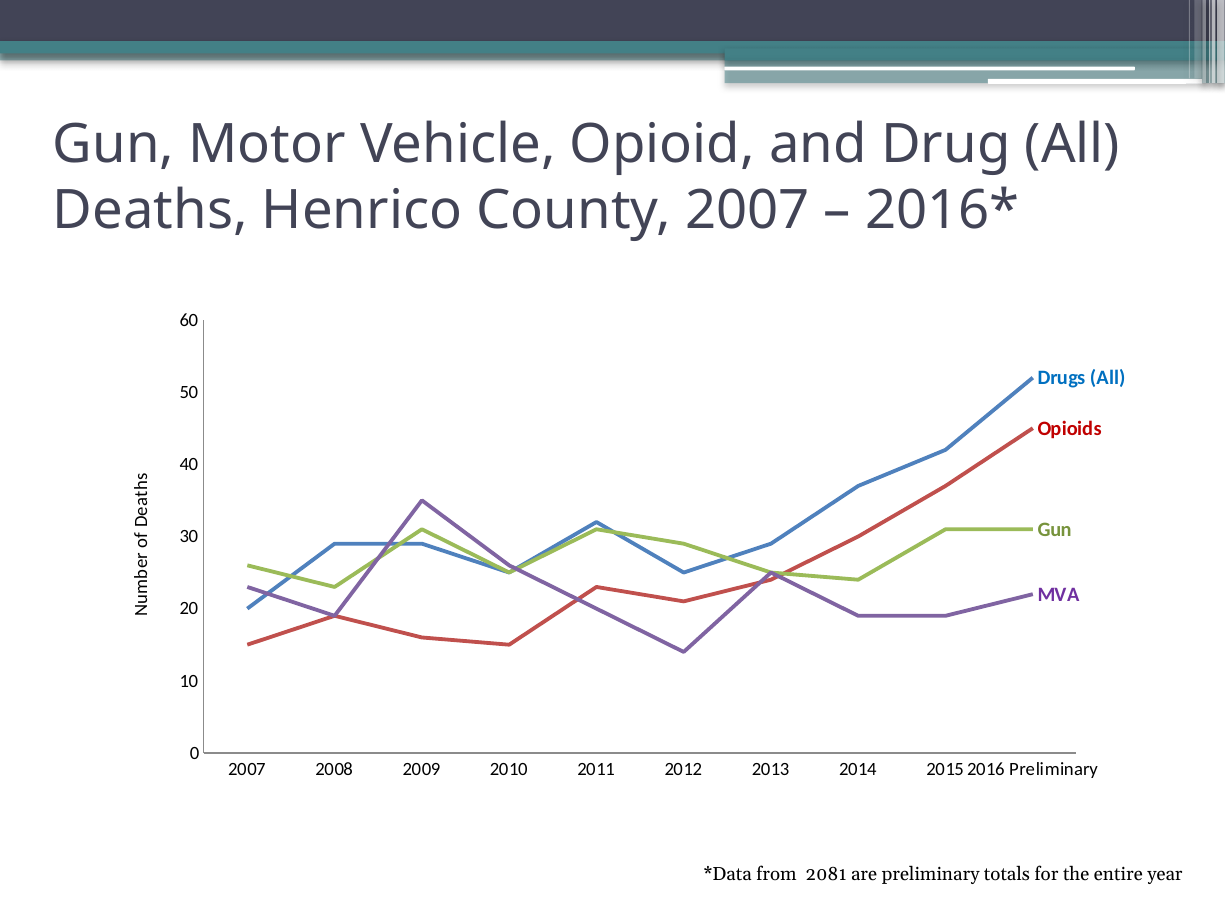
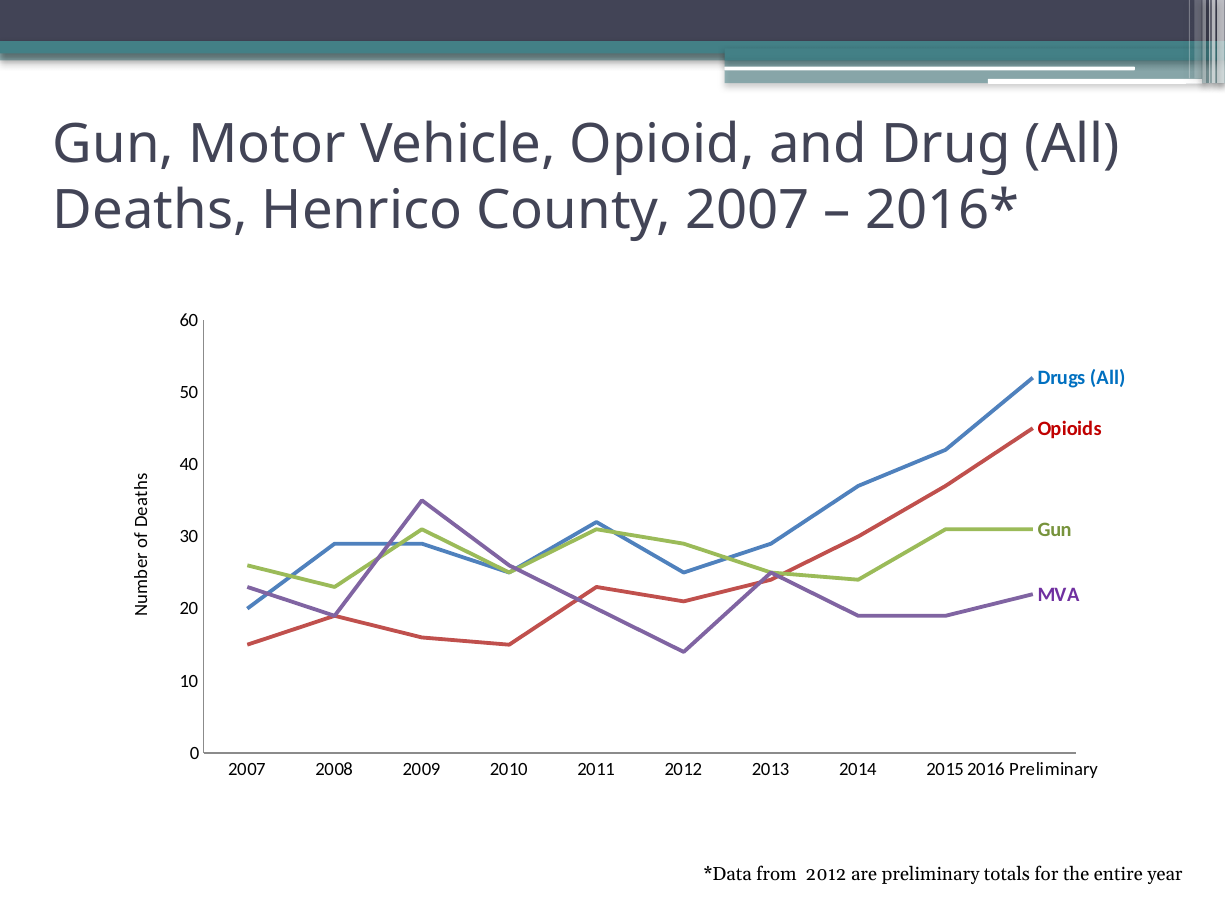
from 2081: 2081 -> 2012 (826, 874)
